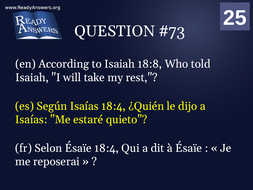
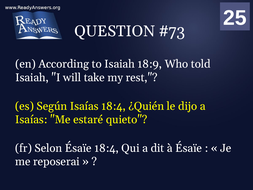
18:8: 18:8 -> 18:9 (150, 64)
